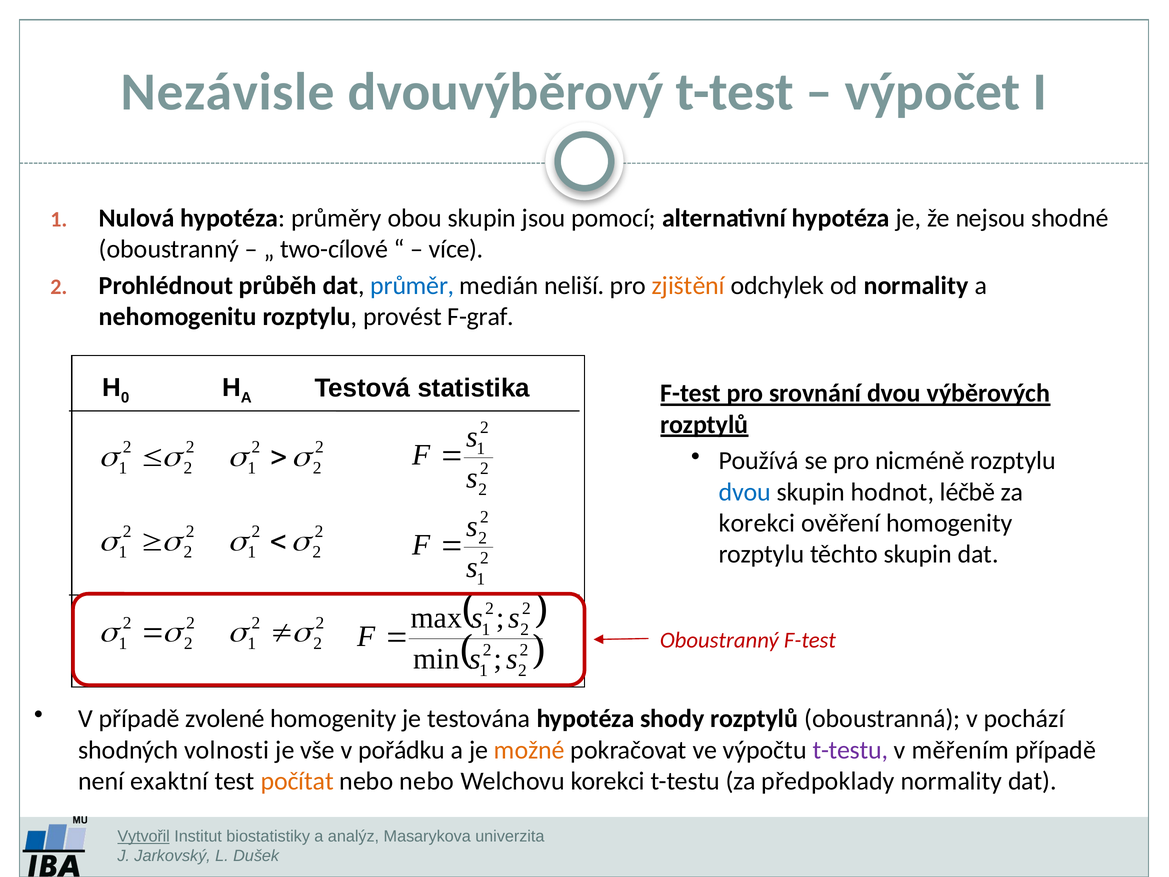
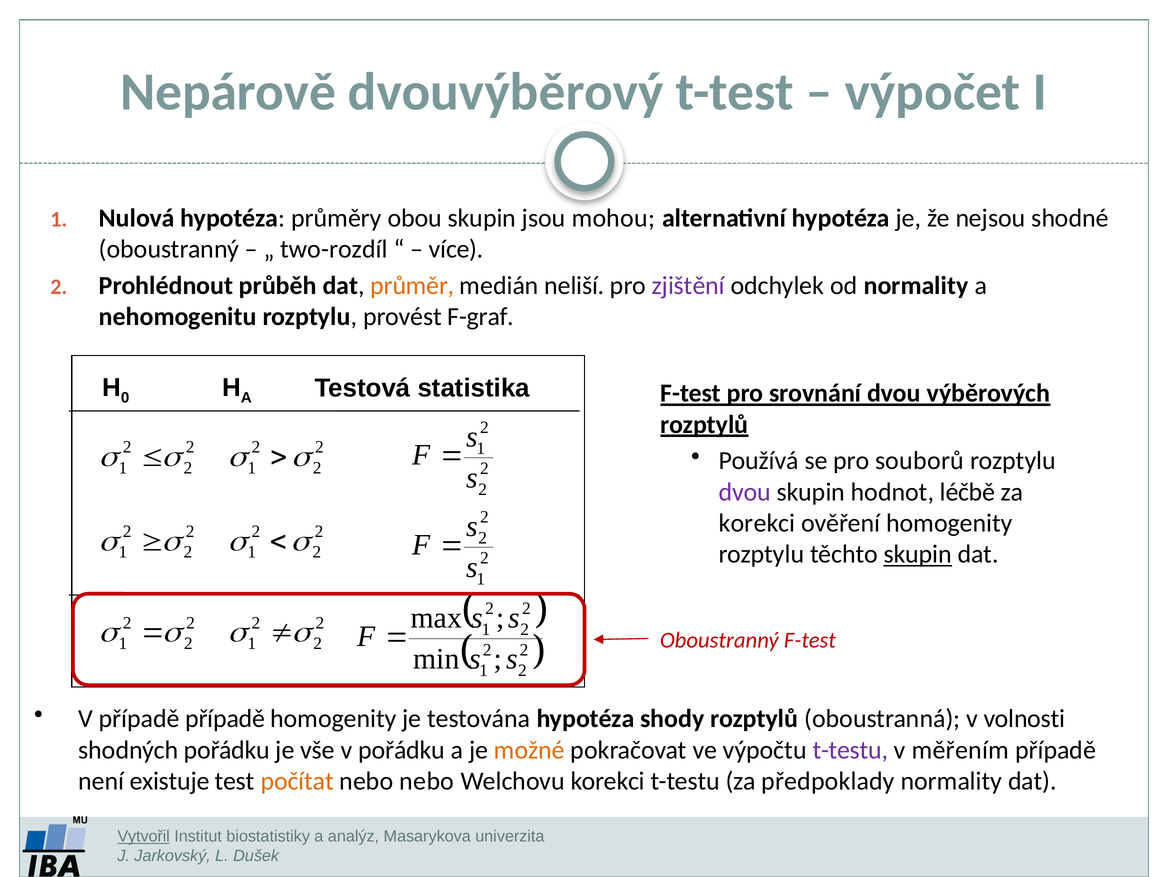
Nezávisle: Nezávisle -> Nepárově (228, 92)
pomocí: pomocí -> mohou (613, 218)
two-cílové: two-cílové -> two-rozdíl (334, 249)
průměr colour: blue -> orange (412, 286)
zjištění colour: orange -> purple (688, 286)
nicméně: nicméně -> souborů (920, 461)
dvou colour: blue -> purple (745, 492)
skupin underline: none -> present (918, 554)
případě zvolené: zvolené -> případě (225, 719)
pochází: pochází -> volnosti (1024, 719)
shodných volnosti: volnosti -> pořádku (227, 750)
exaktní: exaktní -> existuje (170, 781)
